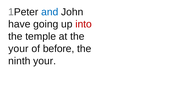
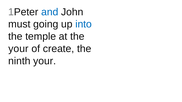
have: have -> must (19, 24)
into colour: red -> blue (84, 24)
before: before -> create (59, 49)
